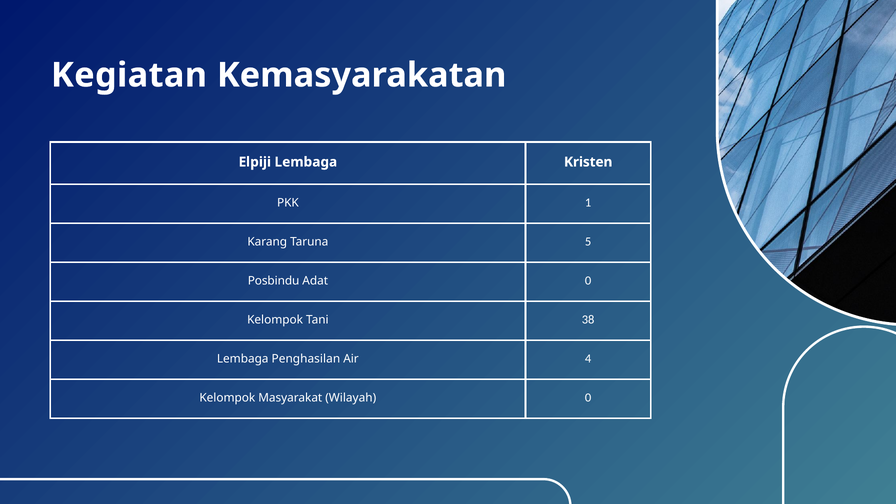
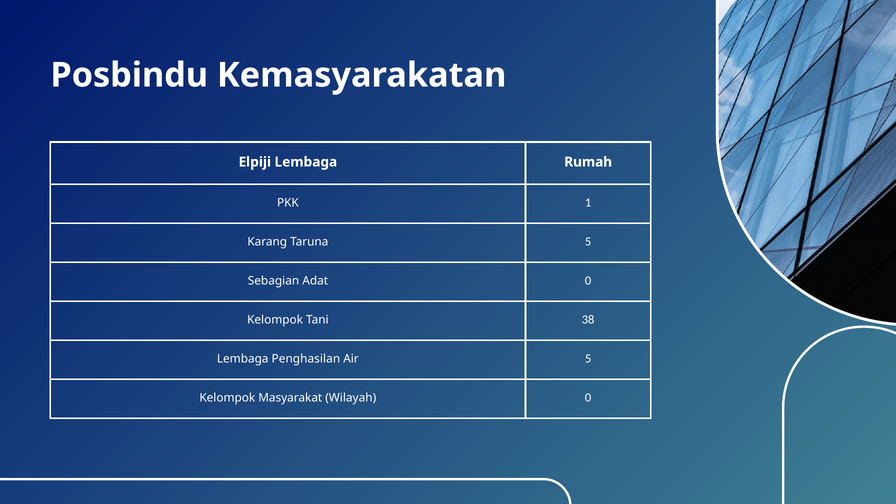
Kegiatan: Kegiatan -> Posbindu (129, 75)
Kristen: Kristen -> Rumah (588, 162)
Posbindu: Posbindu -> Sebagian (274, 281)
Air 4: 4 -> 5 (588, 359)
